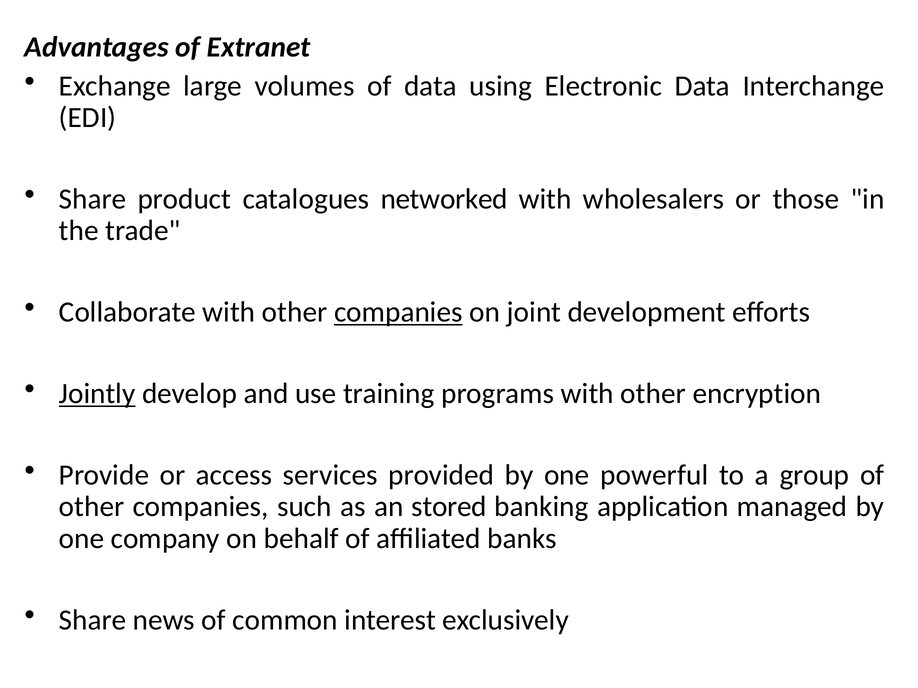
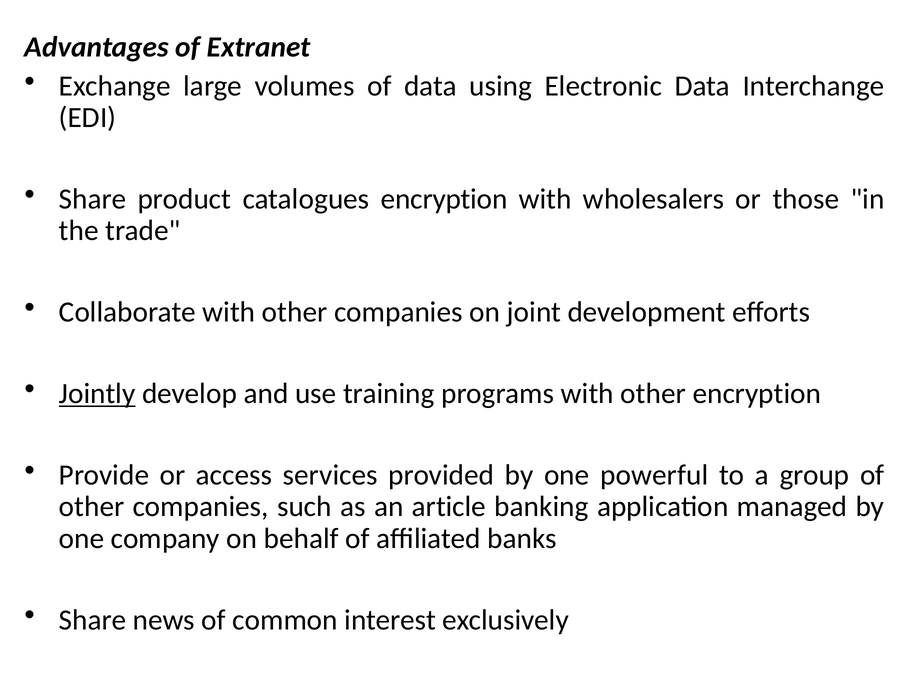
catalogues networked: networked -> encryption (444, 199)
companies underline: present -> none (398, 312)
stored: stored -> article (449, 507)
